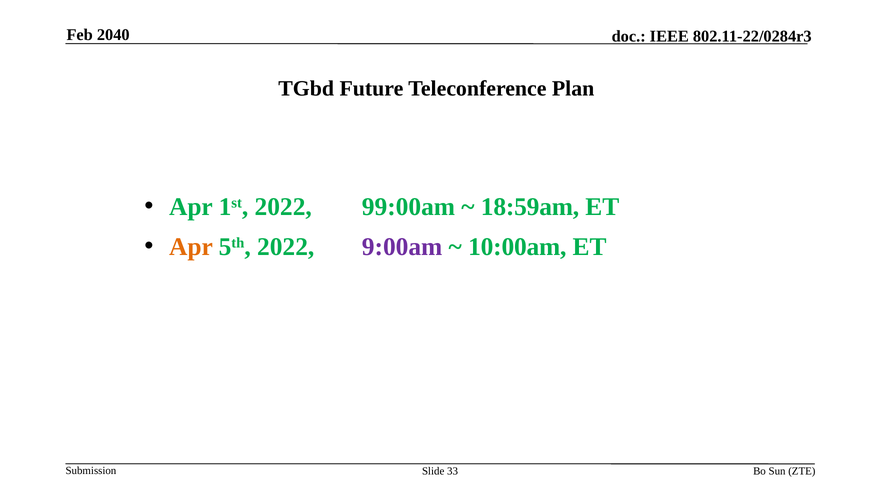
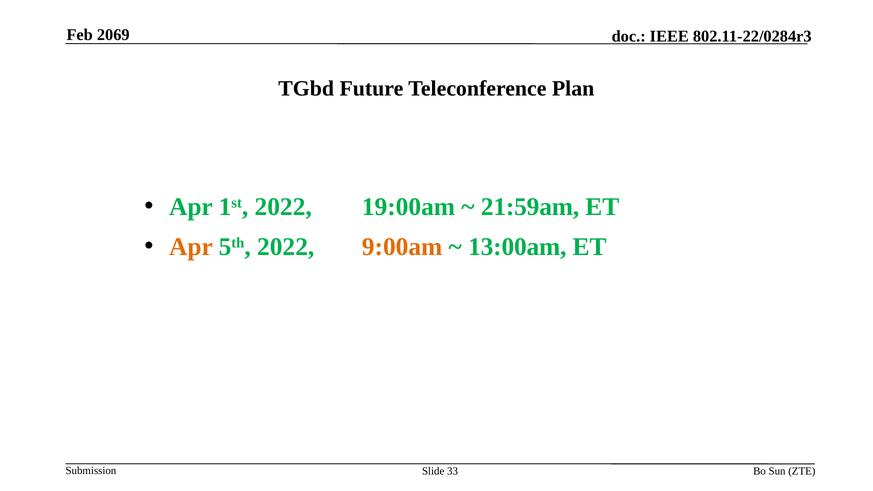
2040: 2040 -> 2069 (113, 35)
99:00am: 99:00am -> 19:00am (408, 207)
18:59am: 18:59am -> 21:59am (530, 207)
9:00am colour: purple -> orange (402, 247)
10:00am: 10:00am -> 13:00am (517, 247)
